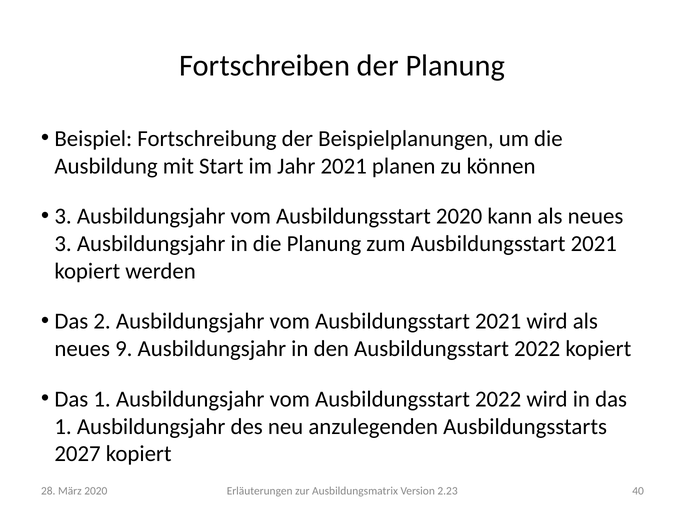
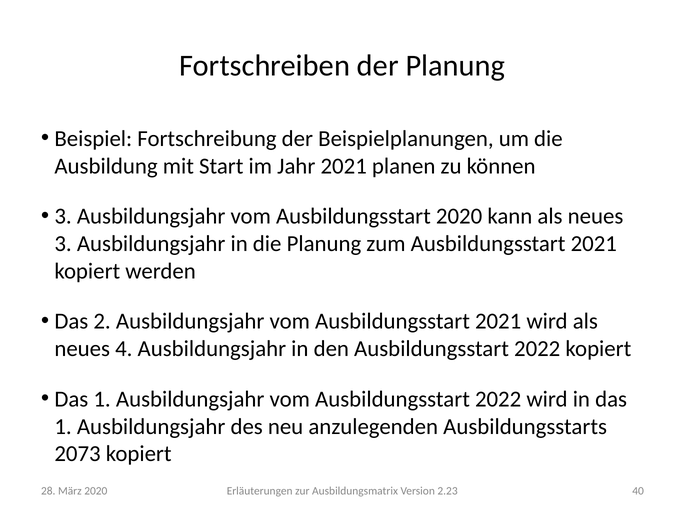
9: 9 -> 4 (124, 349)
2027: 2027 -> 2073 (78, 454)
